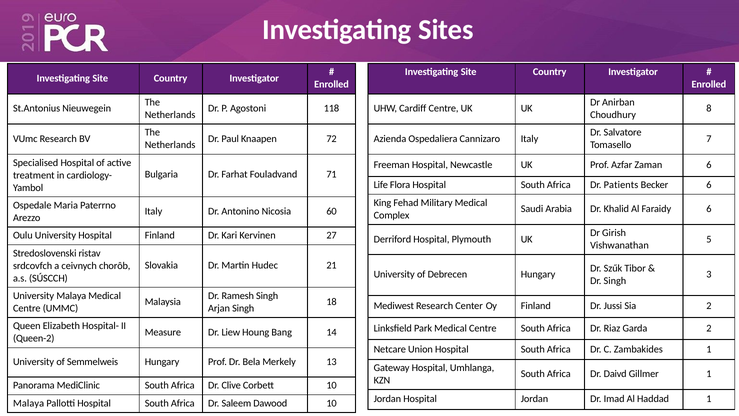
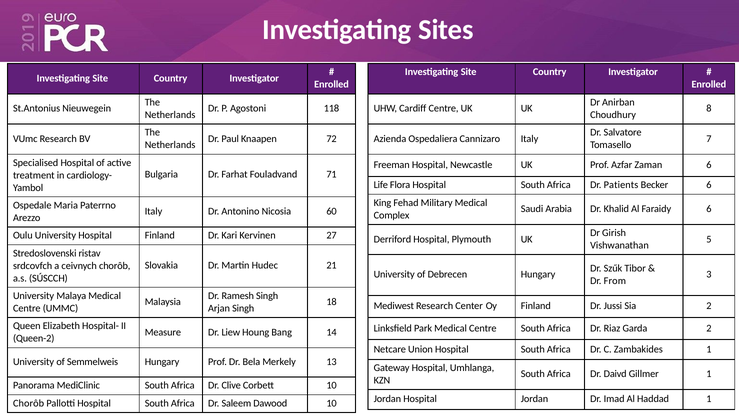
Dr Singh: Singh -> From (615, 281)
Malaya: Malaya -> Chorôb (29, 403)
